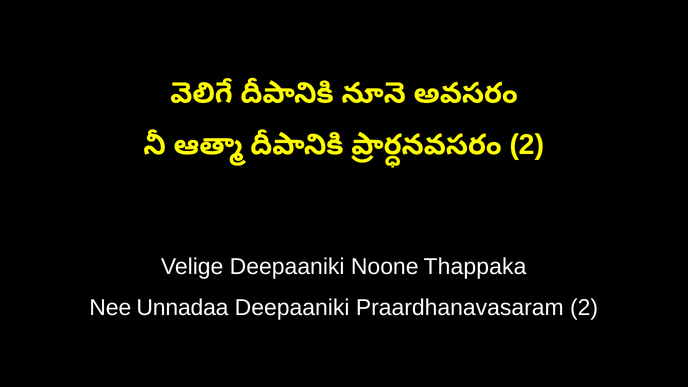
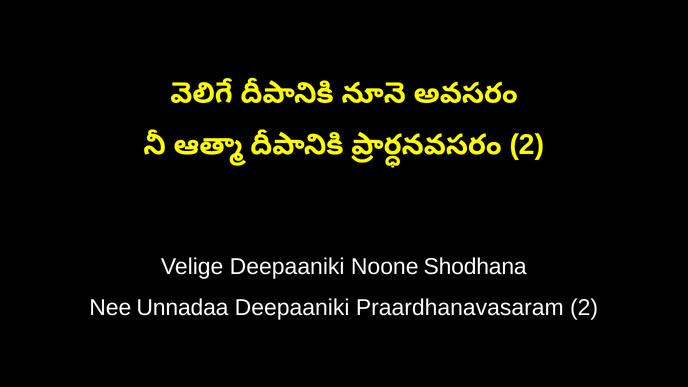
Thappaka: Thappaka -> Shodhana (475, 266)
